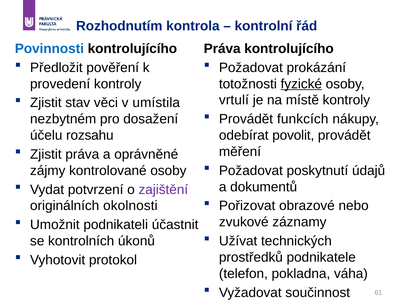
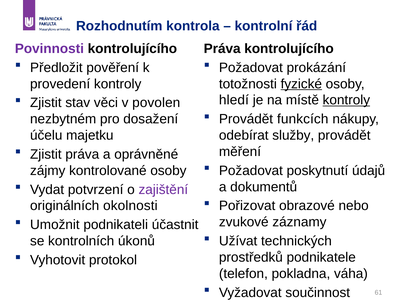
Povinnosti colour: blue -> purple (49, 49)
vrtulí: vrtulí -> hledí (234, 100)
kontroly underline: none -> present (346, 100)
umístila: umístila -> povolen (156, 103)
rozsahu: rozsahu -> majetku (90, 135)
povolit: povolit -> služby (293, 135)
